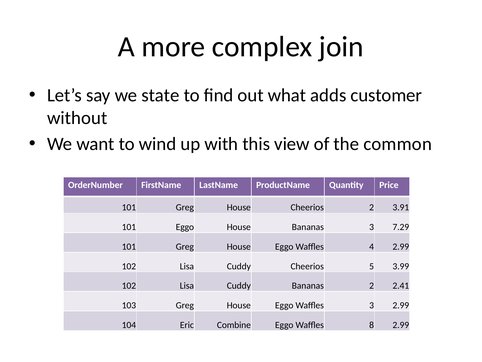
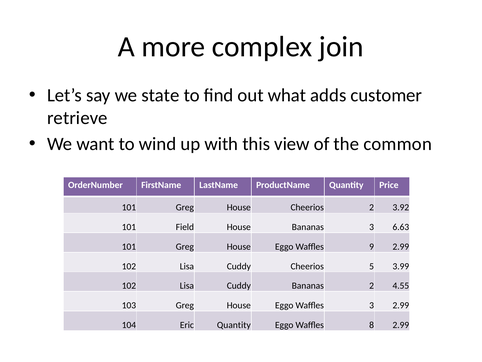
without: without -> retrieve (77, 118)
3.91: 3.91 -> 3.92 (401, 207)
101 Eggo: Eggo -> Field (185, 227)
7.29: 7.29 -> 6.63 (401, 227)
4: 4 -> 9 (372, 246)
2.41: 2.41 -> 4.55 (401, 285)
Eric Combine: Combine -> Quantity (234, 325)
